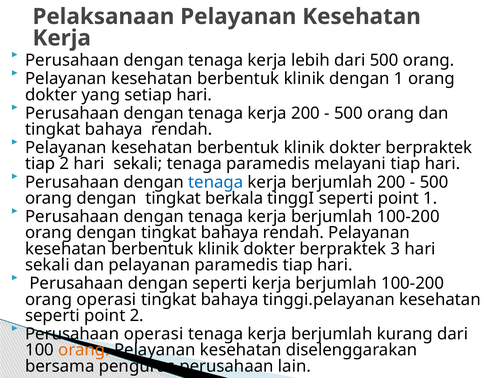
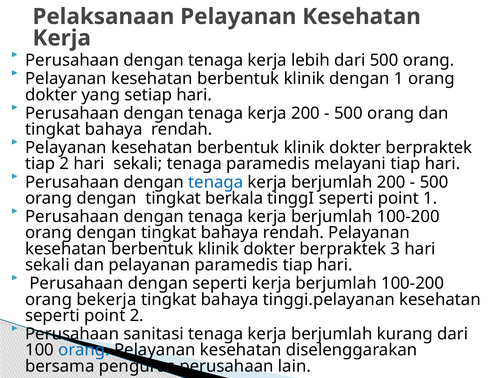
orang operasi: operasi -> bekerja (106, 299)
Perusahaan operasi: operasi -> sanitasi (154, 334)
orang colour: orange -> blue (84, 350)
